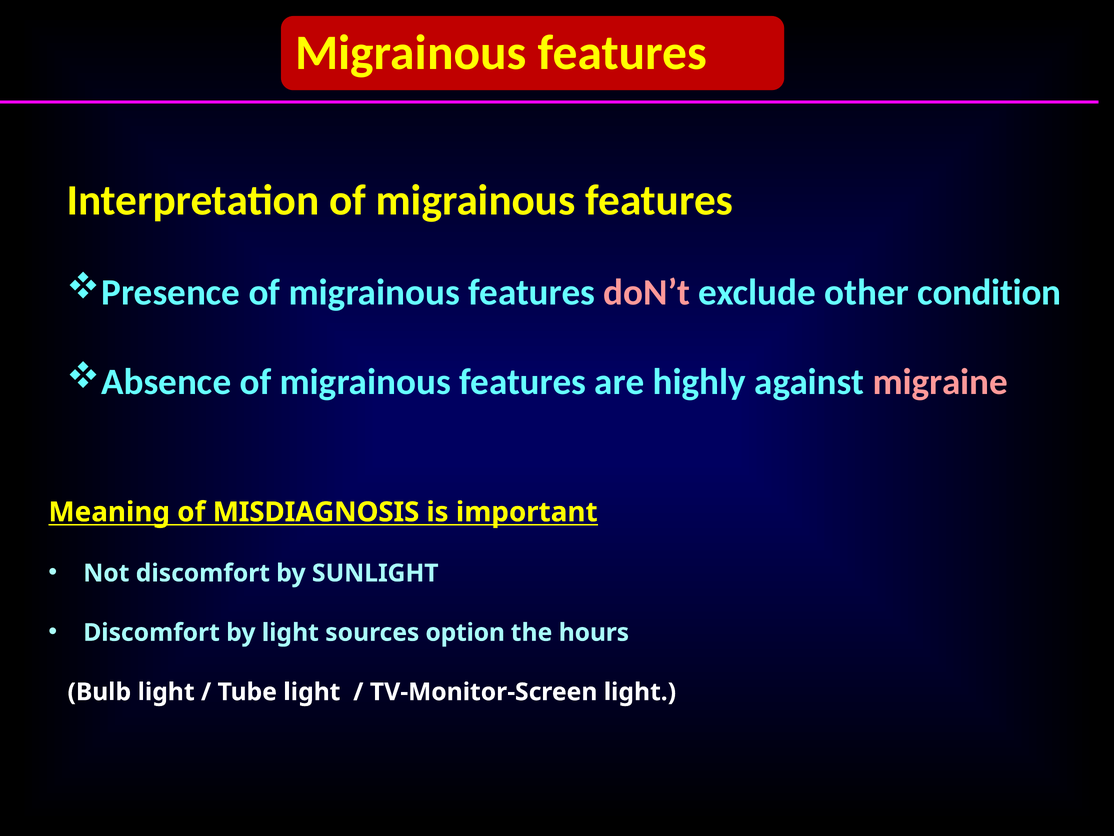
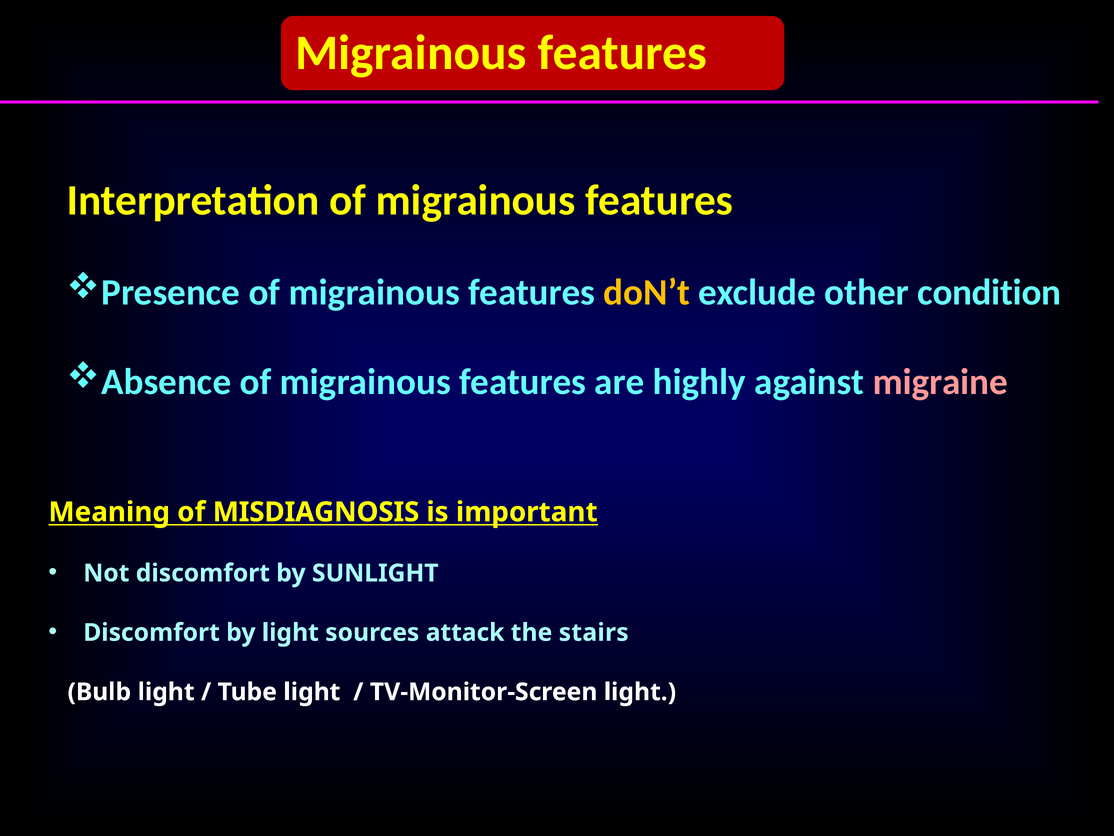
doN’t colour: pink -> yellow (647, 293)
option: option -> attack (465, 632)
hours: hours -> stairs (594, 632)
